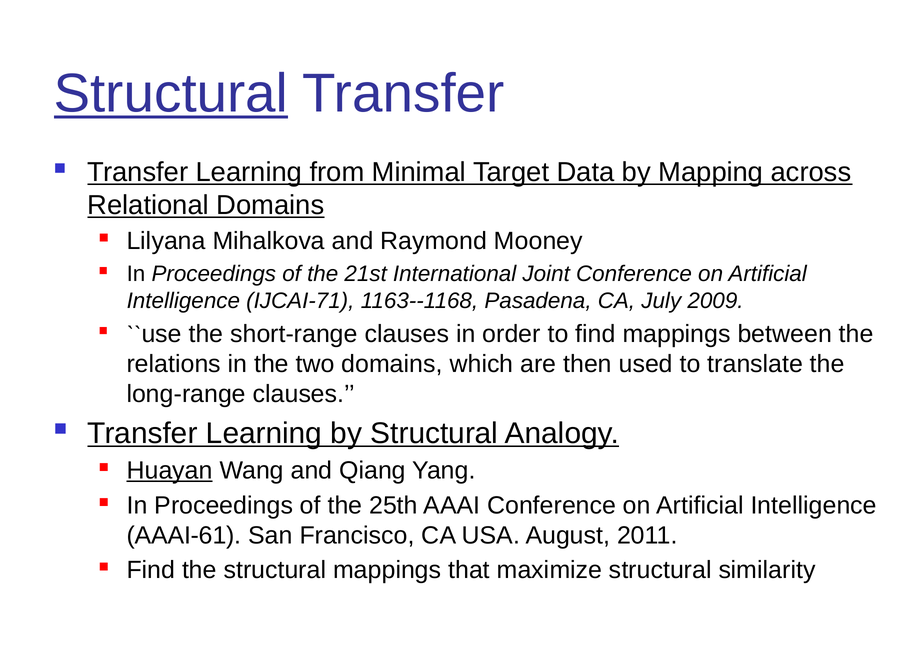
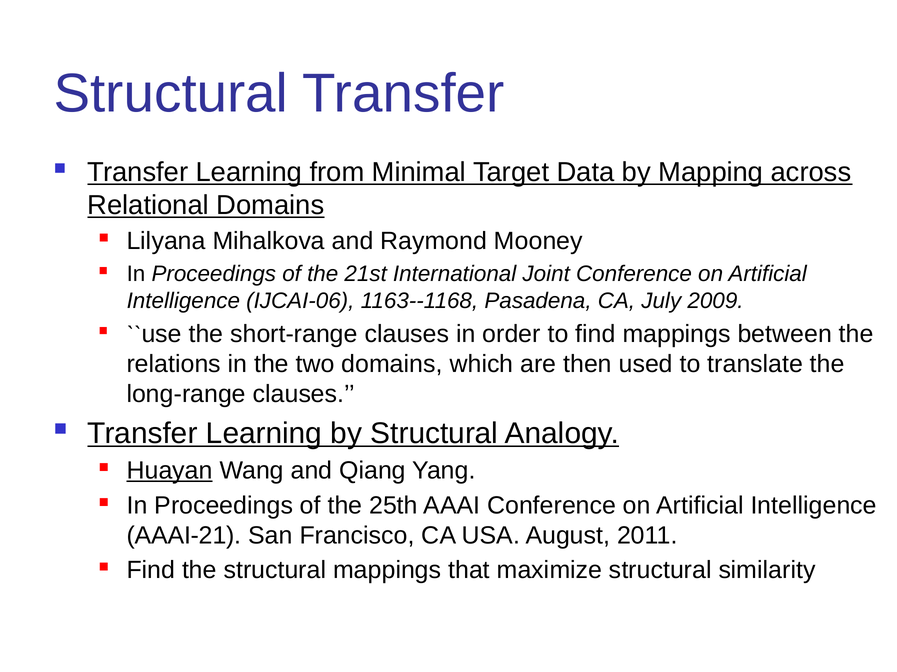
Structural underline: present -> none (171, 94)
IJCAI-71: IJCAI-71 -> IJCAI-06 (300, 301)
AAAI-61: AAAI-61 -> AAAI-21 (184, 536)
